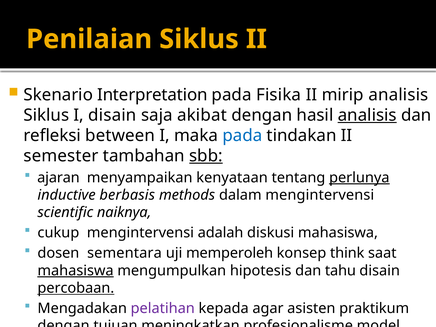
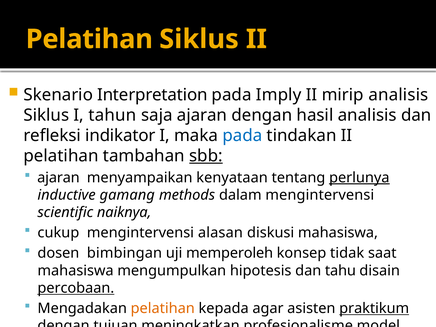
Penilaian: Penilaian -> Pelatihan (89, 39)
Fisika: Fisika -> Imply (279, 95)
I disain: disain -> tahun (112, 115)
saja akibat: akibat -> ajaran (202, 115)
analisis underline: present -> none (367, 115)
between: between -> indikator (120, 136)
semester: semester -> pelatihan (61, 156)
inductive berbasis: berbasis -> gamang (127, 195)
adalah: adalah -> alasan (220, 233)
sementara: sementara -> bimbingan (124, 253)
think: think -> tidak (347, 253)
mahasiswa underline: present -> none (76, 271)
pelatihan colour: purple -> orange (163, 308)
praktikum underline: none -> present (374, 308)
